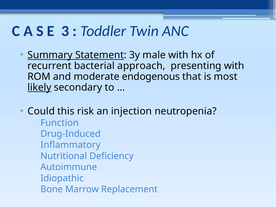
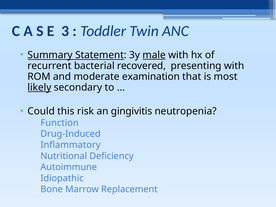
male underline: none -> present (154, 55)
approach: approach -> recovered (141, 66)
endogenous: endogenous -> examination (151, 77)
injection: injection -> gingivitis (132, 111)
